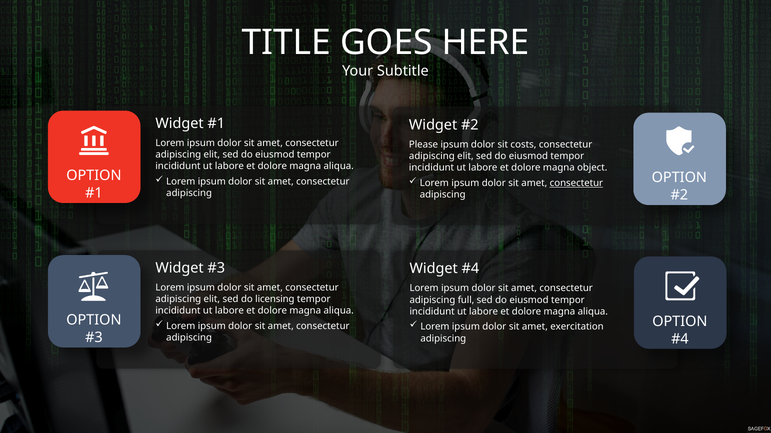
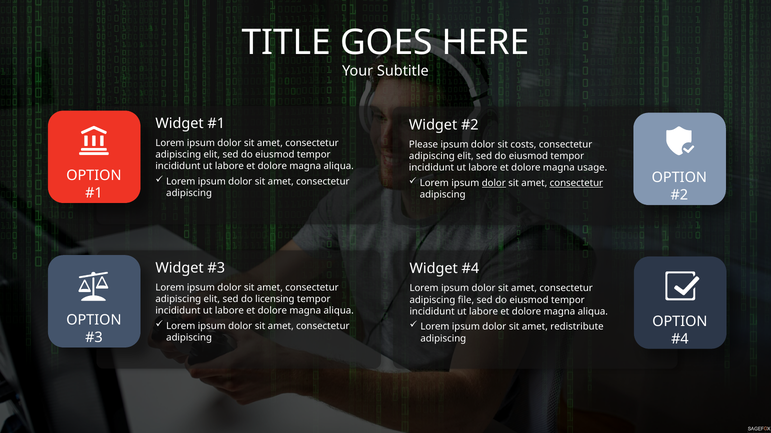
object: object -> usage (592, 168)
dolor underline: none -> present (494, 183)
full: full -> file (466, 300)
exercitation: exercitation -> redistribute (577, 327)
